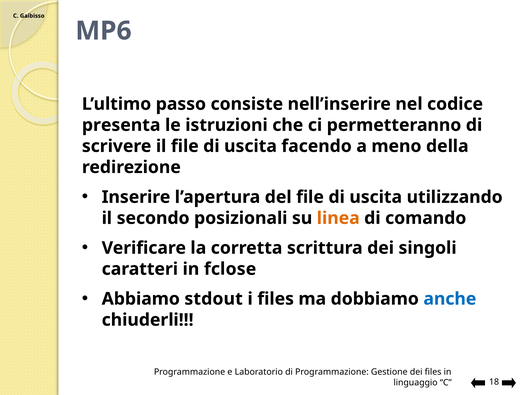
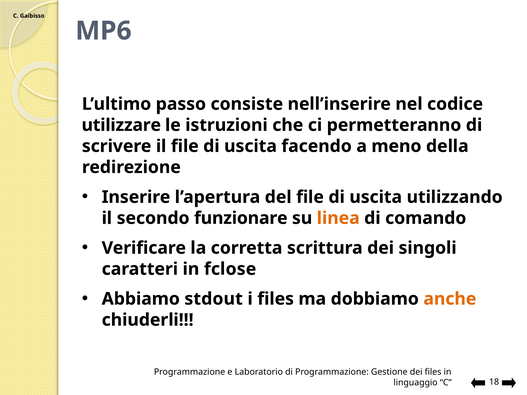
presenta: presenta -> utilizzare (121, 125)
posizionali: posizionali -> funzionare (241, 218)
anche colour: blue -> orange (450, 299)
